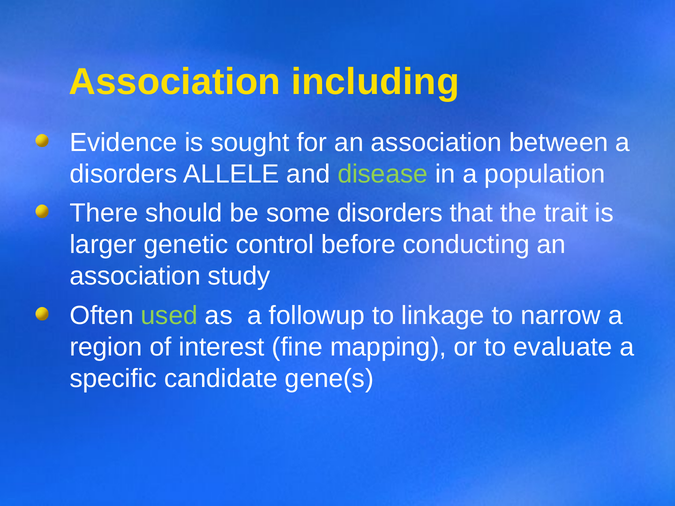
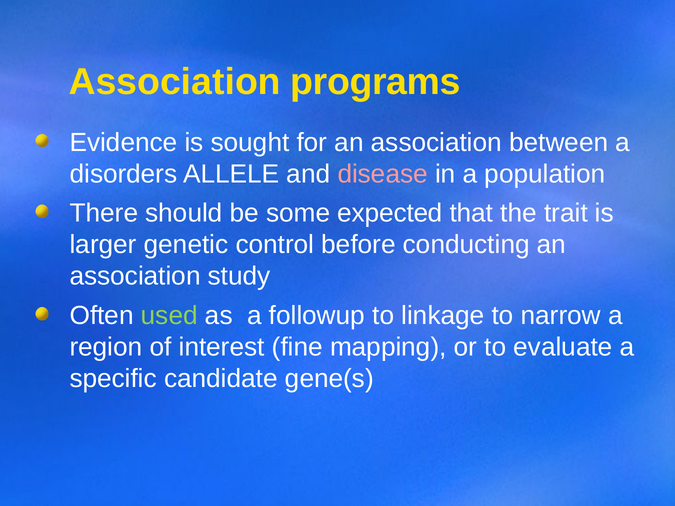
including: including -> programs (376, 82)
disease colour: light green -> pink (383, 174)
some disorders: disorders -> expected (390, 213)
